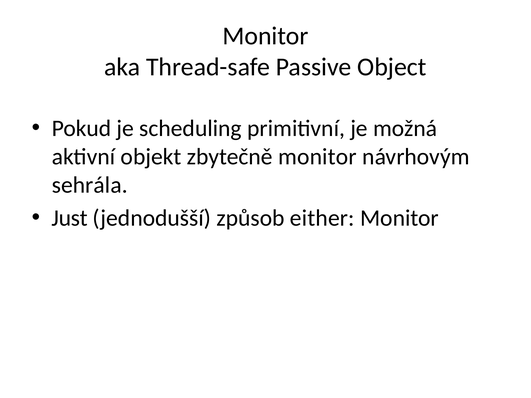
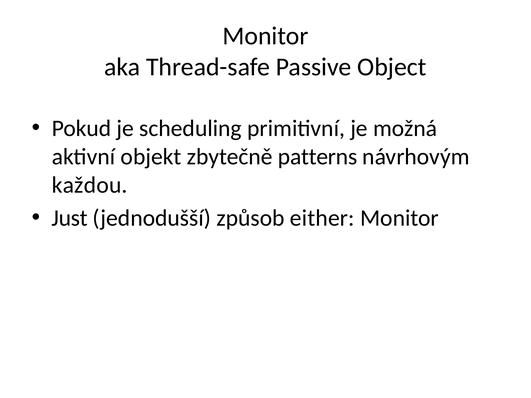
zbytečně monitor: monitor -> patterns (318, 157)
sehrála: sehrála -> každou (90, 185)
